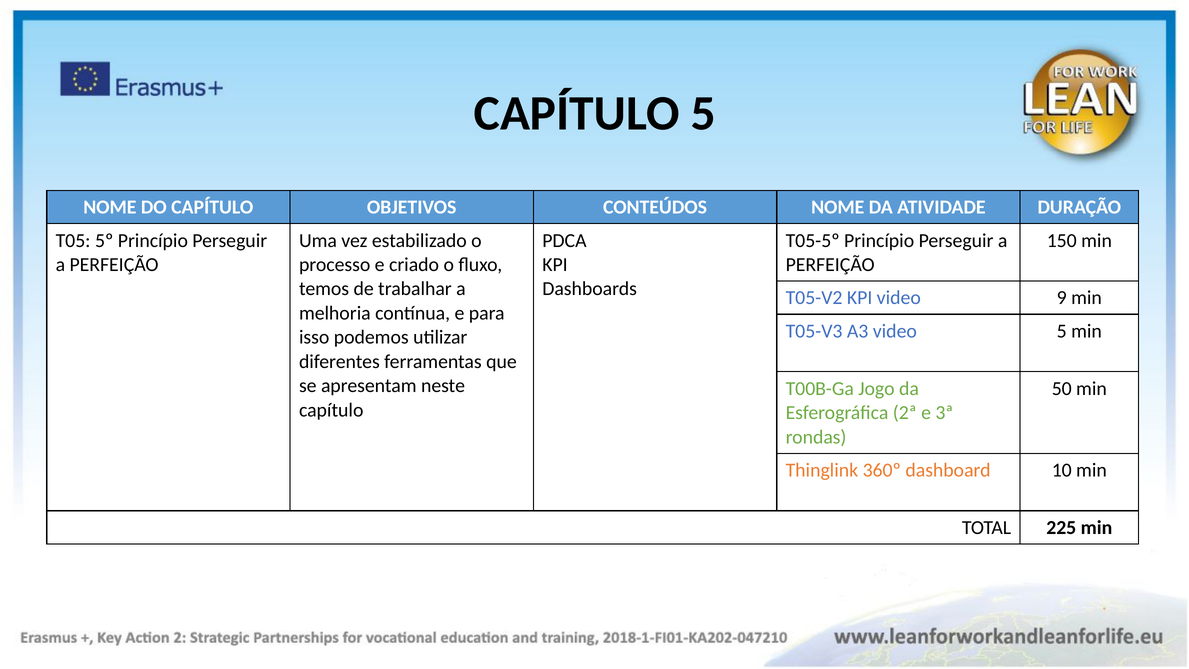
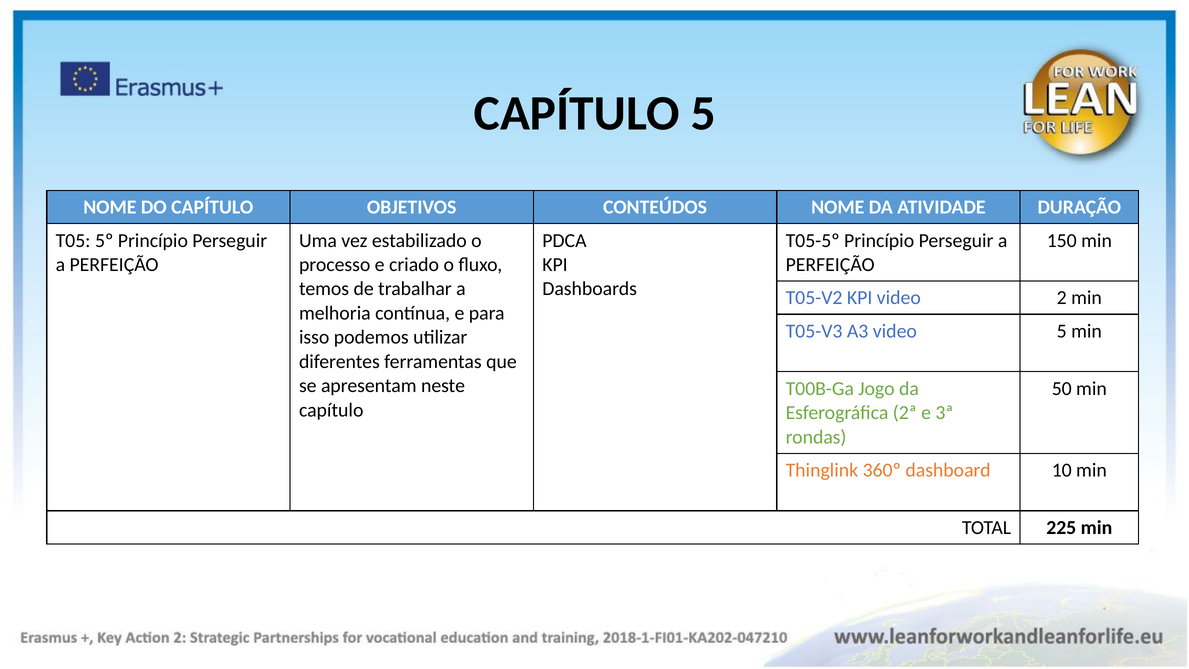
9: 9 -> 2 (1062, 298)
